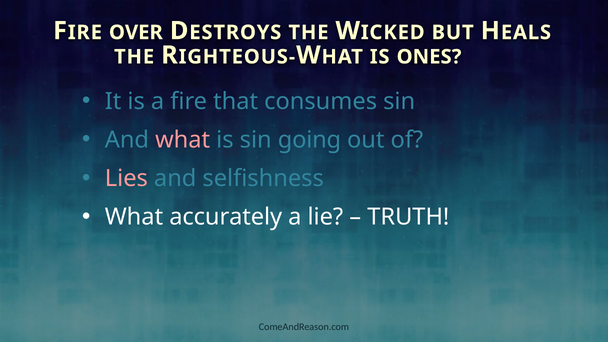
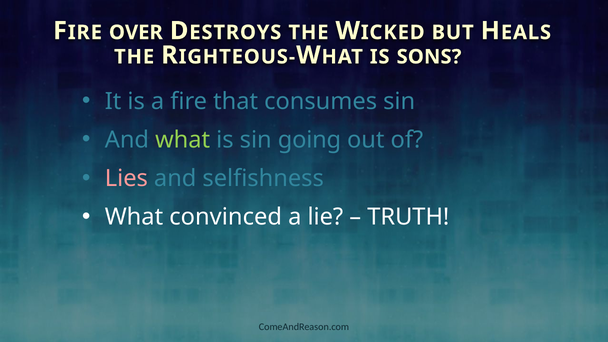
ONES: ONES -> SONS (429, 57)
what colour: pink -> light green (183, 140)
accurately: accurately -> convinced (226, 217)
